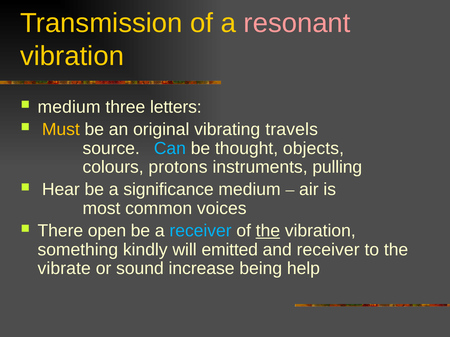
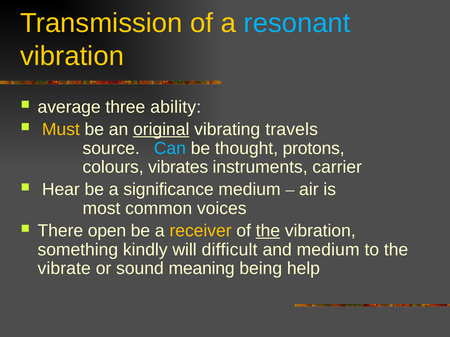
resonant colour: pink -> light blue (297, 23)
medium: medium -> average (69, 107)
letters: letters -> ability (176, 107)
original underline: none -> present (161, 130)
objects: objects -> protons (314, 148)
protons: protons -> vibrates (178, 167)
pulling: pulling -> carrier (337, 167)
receiver colour: light blue -> yellow (201, 231)
emitted: emitted -> difficult (230, 250)
and receiver: receiver -> medium (328, 250)
increase: increase -> meaning (202, 269)
